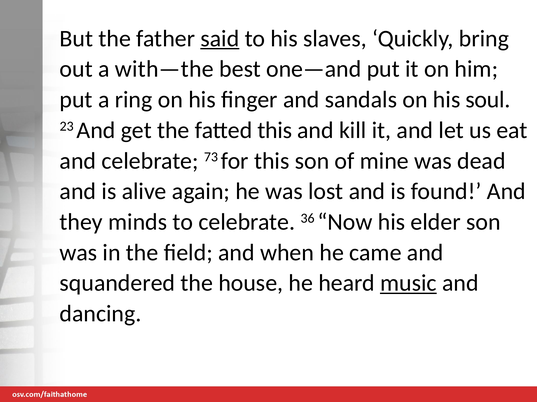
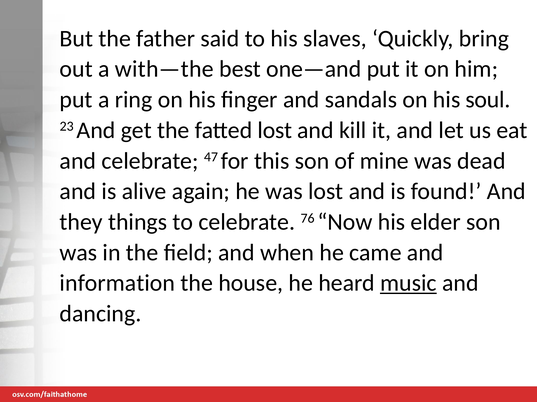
said underline: present -> none (220, 39)
fatted this: this -> lost (275, 130)
73: 73 -> 47 (211, 157)
minds: minds -> things (138, 222)
36: 36 -> 76 (308, 219)
squandered: squandered -> information (117, 284)
